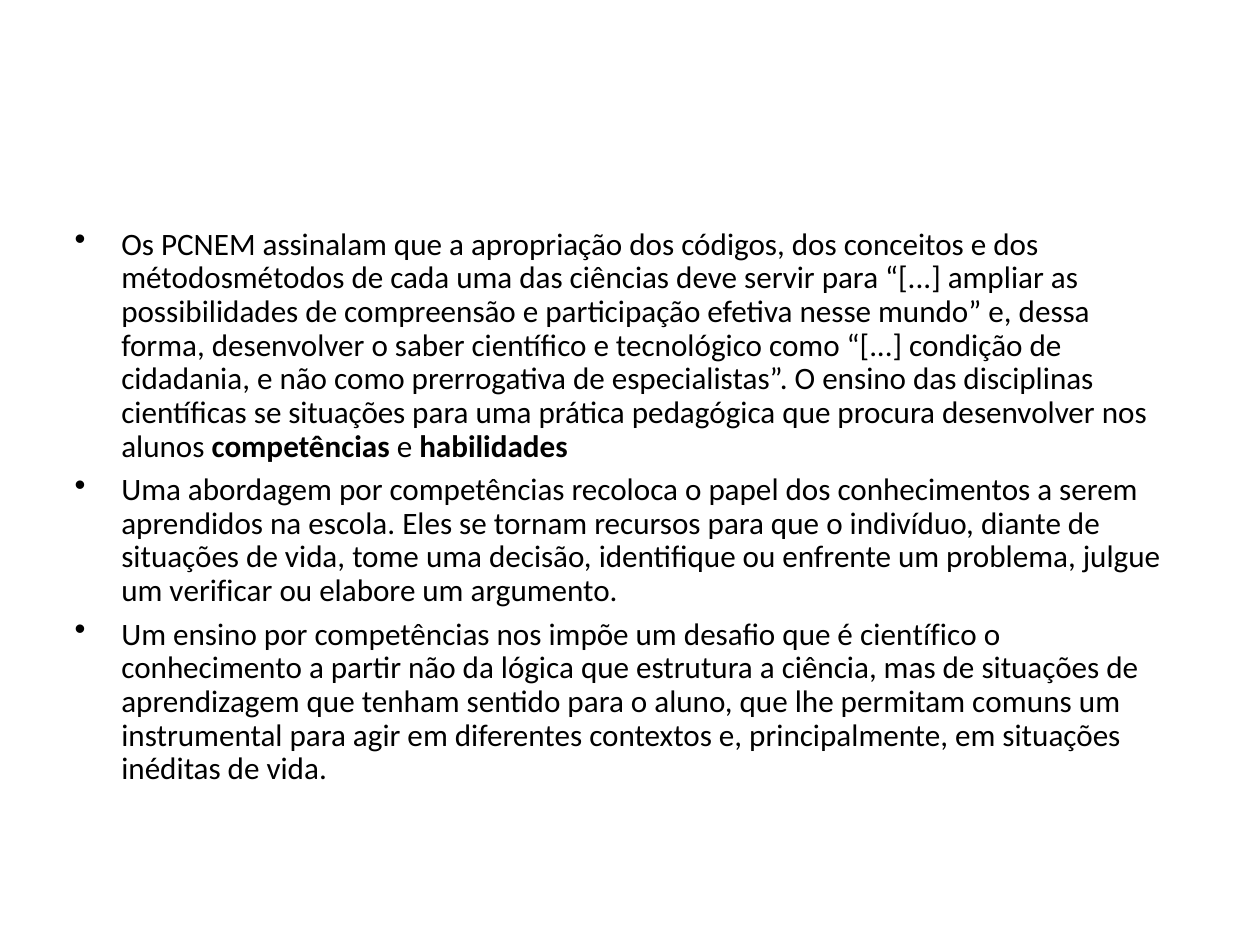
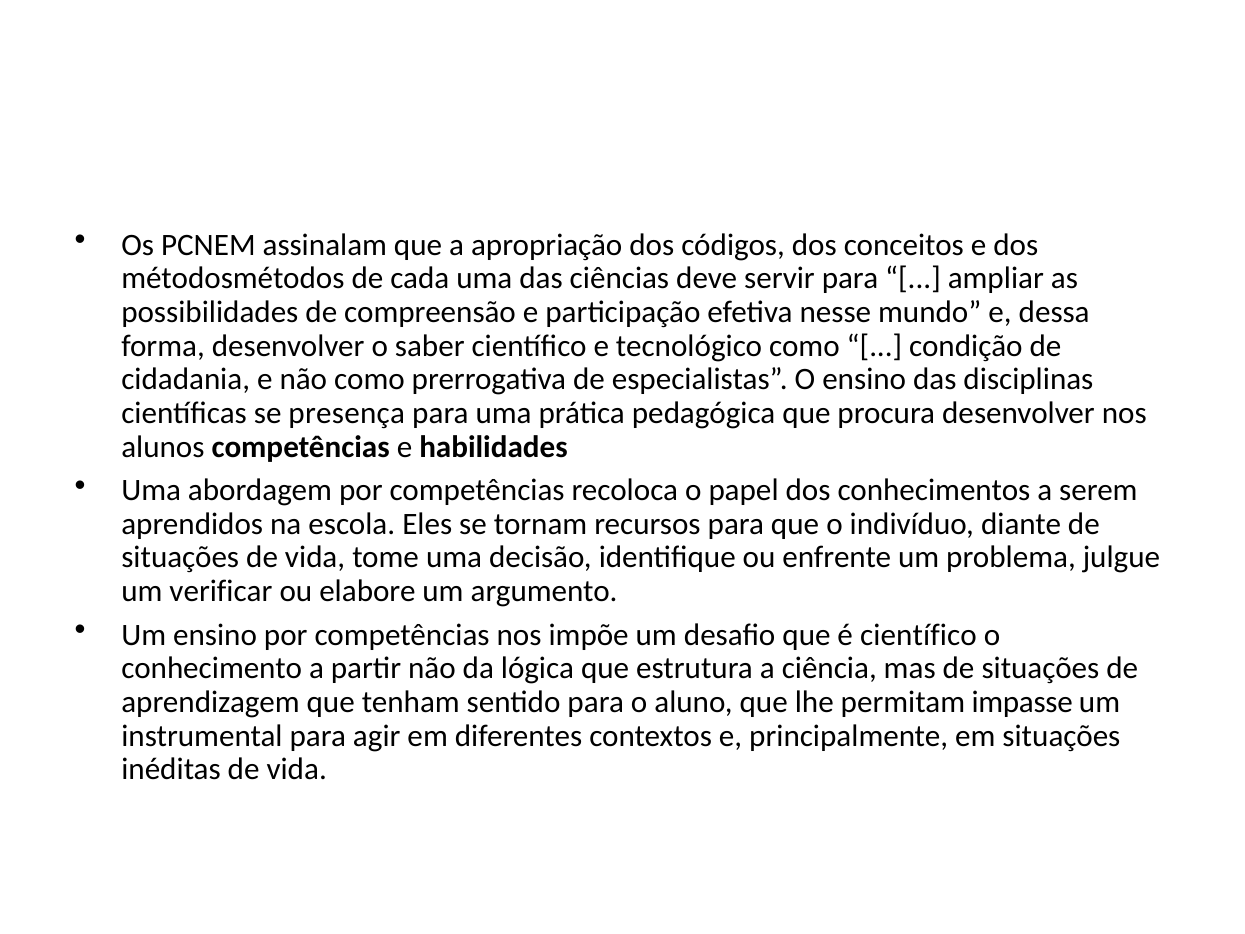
se situações: situações -> presença (347, 413)
comuns: comuns -> impasse (1022, 702)
